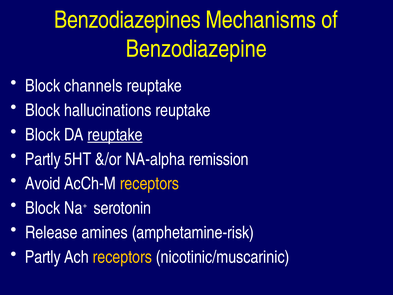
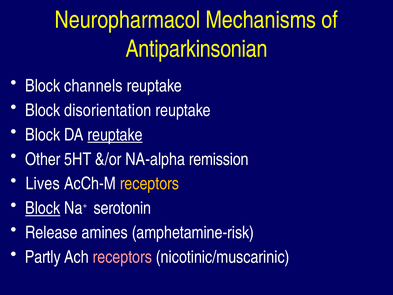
Benzodiazepines: Benzodiazepines -> Neuropharmacol (127, 20)
Benzodiazepine: Benzodiazepine -> Antiparkinsonian (196, 49)
hallucinations: hallucinations -> disorientation (108, 110)
Partly: Partly -> Other (43, 159)
Avoid: Avoid -> Lives (43, 184)
Block underline: none -> present (43, 208)
receptors colour: yellow -> pink (122, 257)
